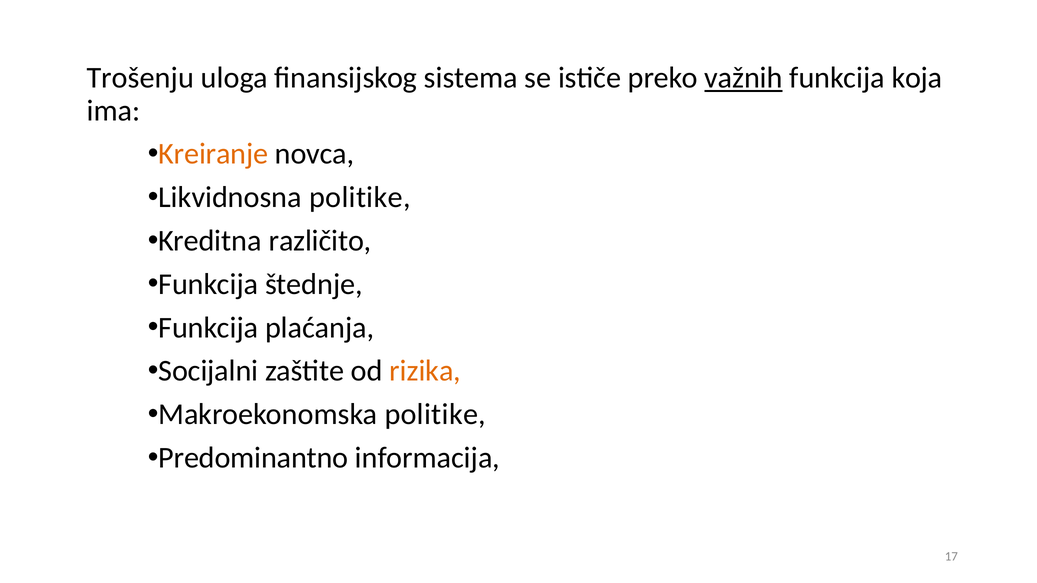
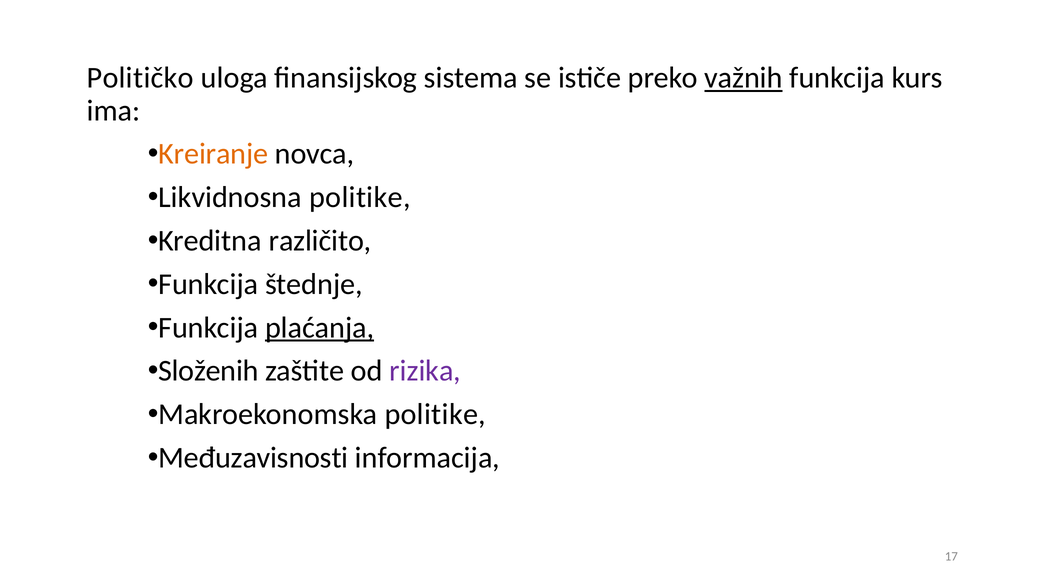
Trošenju: Trošenju -> Političko (140, 78)
koja: koja -> kurs (917, 78)
plaćanja underline: none -> present (320, 328)
Socijalni: Socijalni -> Složenih (208, 371)
rizika colour: orange -> purple (425, 371)
Predominantno: Predominantno -> Međuzavisnosti (253, 458)
